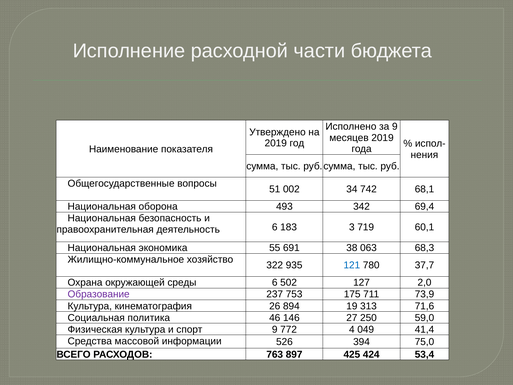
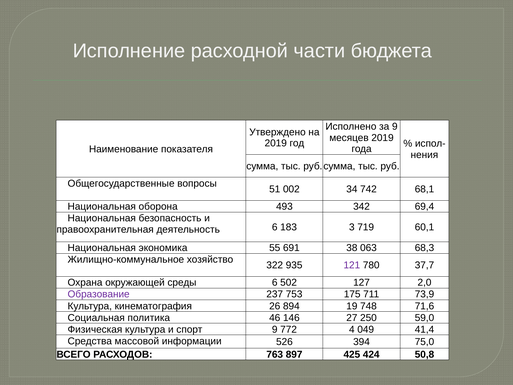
121 colour: blue -> purple (352, 265)
313: 313 -> 748 (368, 306)
53,4: 53,4 -> 50,8 (424, 354)
